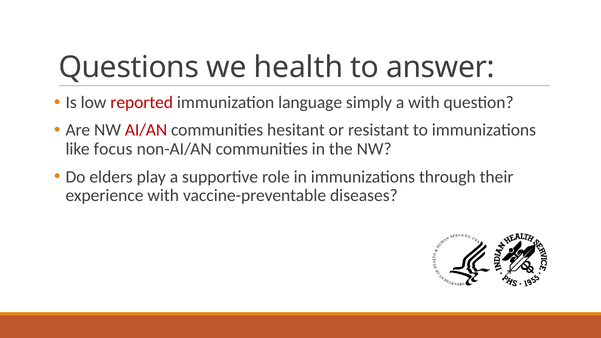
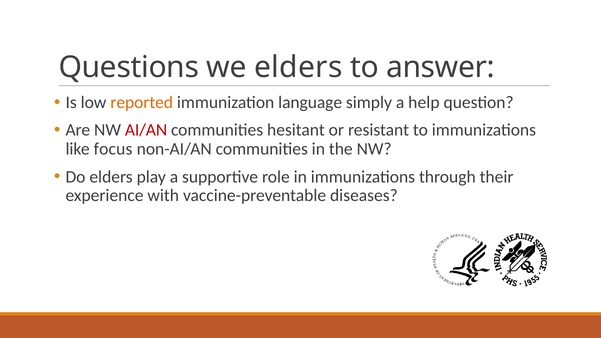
we health: health -> elders (298, 67)
reported colour: red -> orange (142, 103)
a with: with -> help (424, 103)
